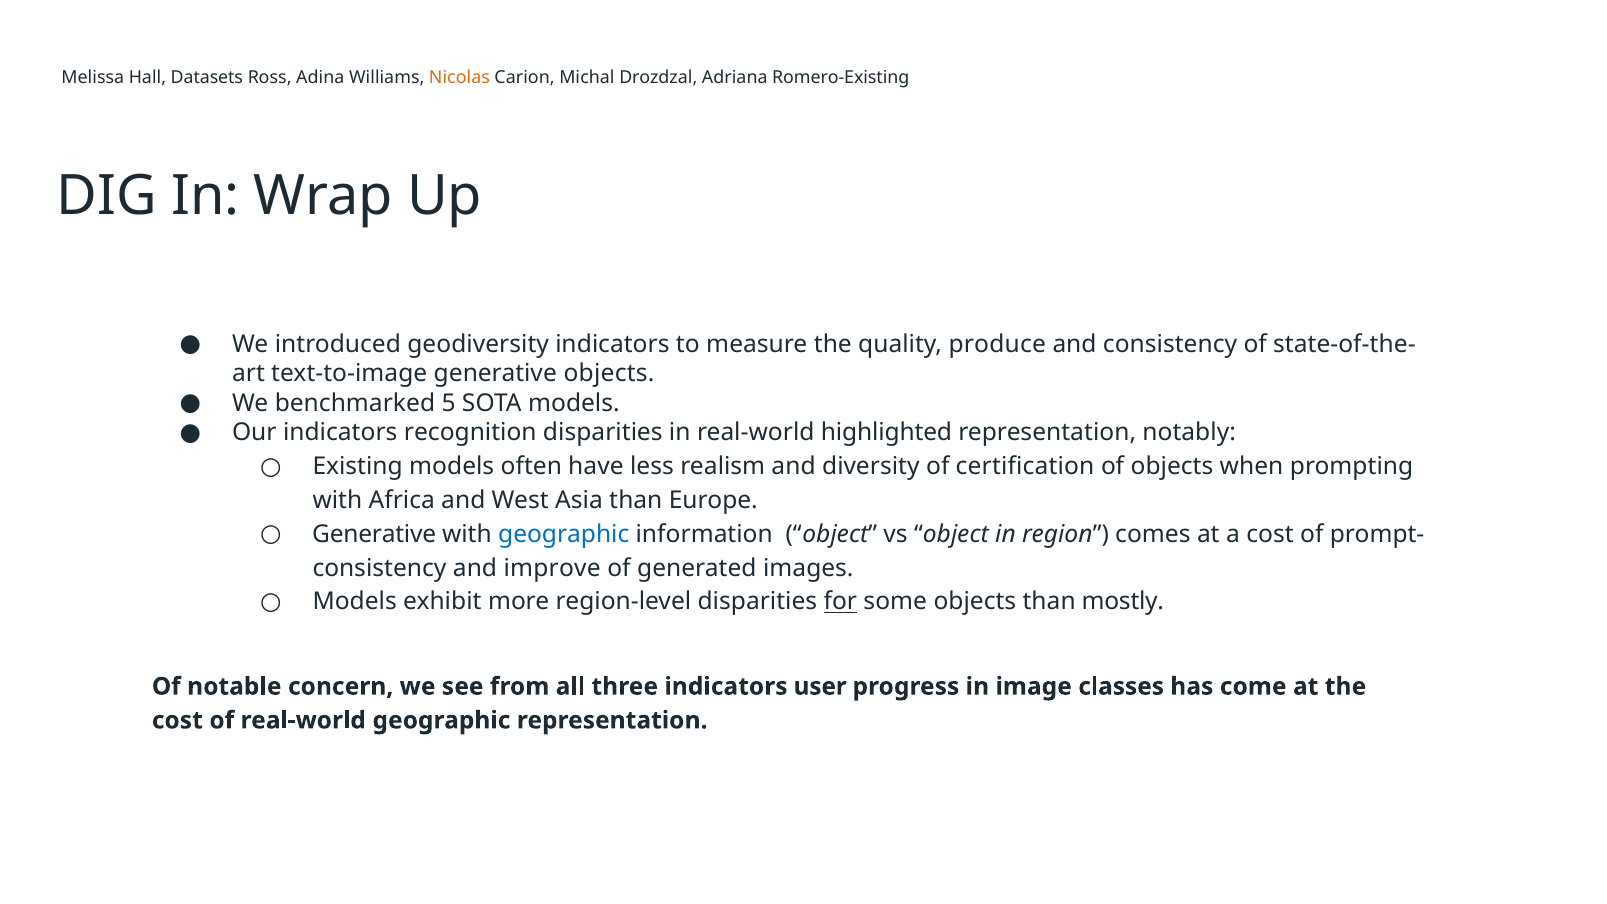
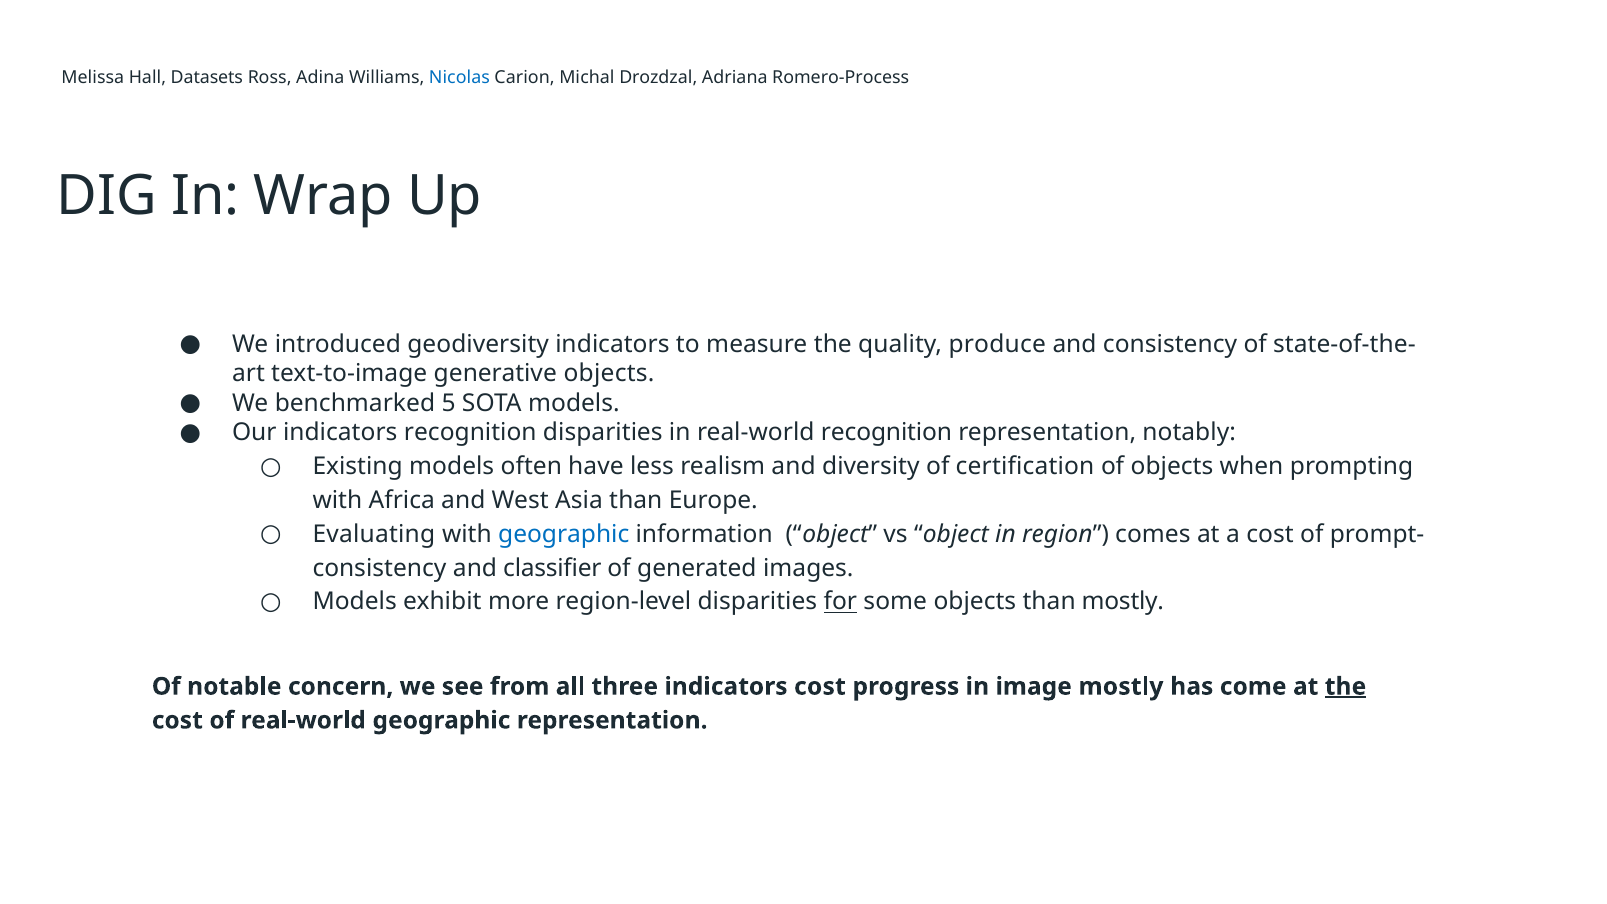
Nicolas colour: orange -> blue (459, 78)
Romero-Existing: Romero-Existing -> Romero-Process (841, 78)
real-world highlighted: highlighted -> recognition (886, 433)
Generative: Generative -> Evaluating (374, 534)
improve: improve -> classifier (552, 568)
indicators user: user -> cost (820, 687)
image classes: classes -> mostly (1121, 687)
the underline: none -> present (1346, 687)
